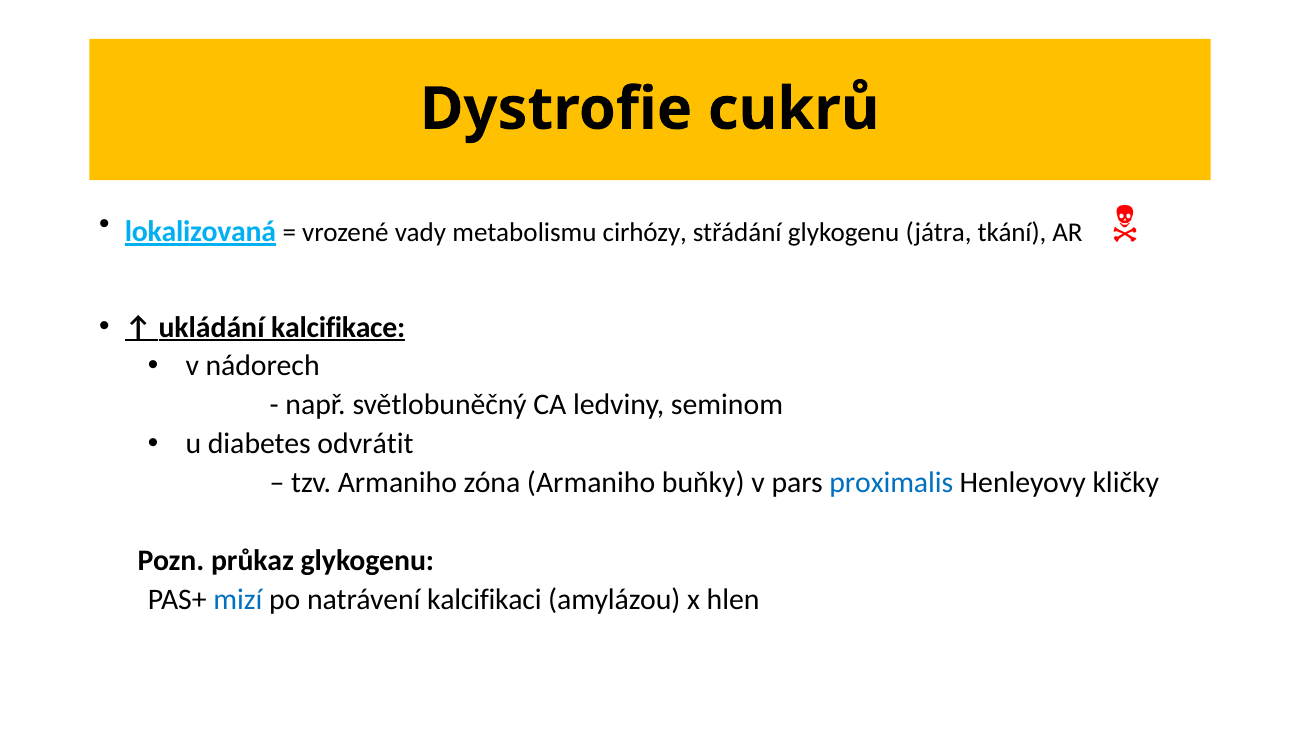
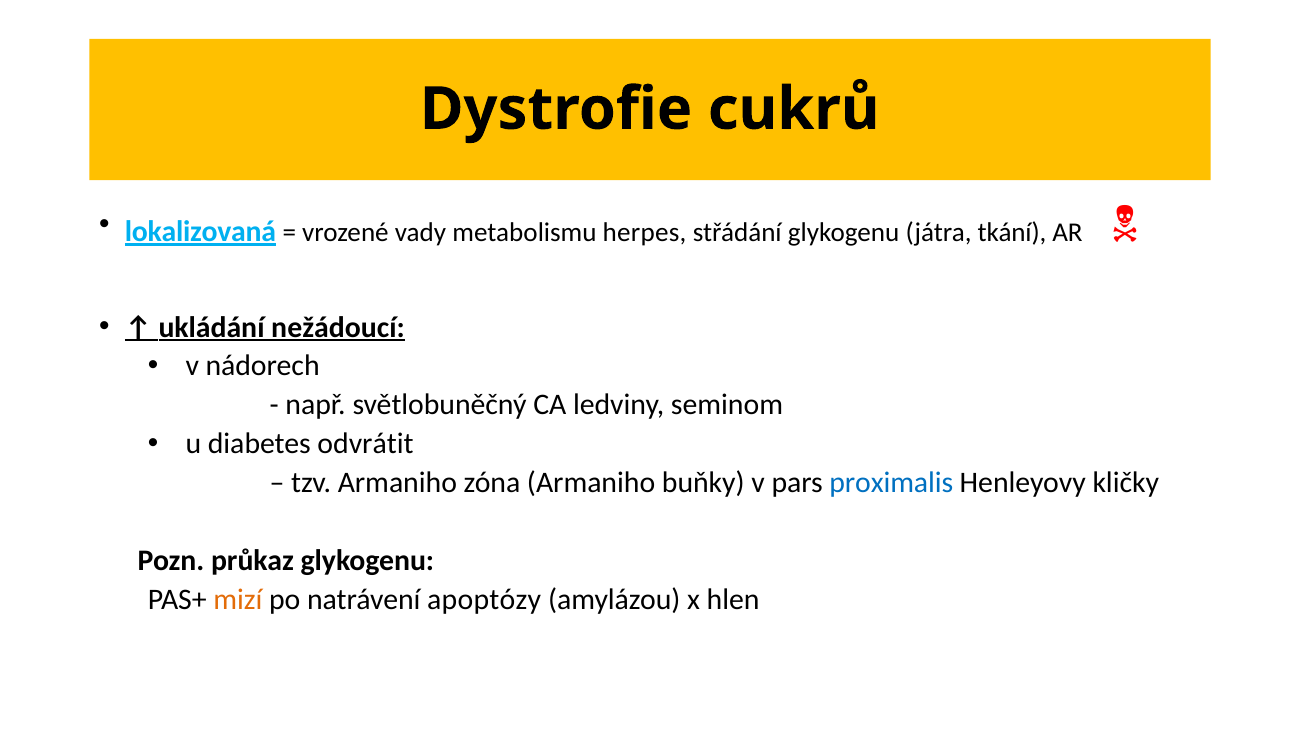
cirhózy: cirhózy -> herpes (645, 233)
kalcifikace: kalcifikace -> nežádoucí (338, 327)
mizí colour: blue -> orange (238, 600)
kalcifikaci: kalcifikaci -> apoptózy (484, 600)
